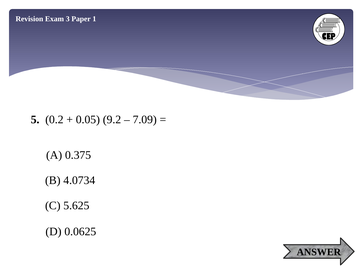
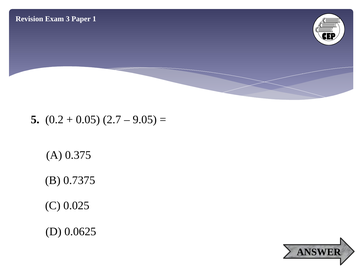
9.2: 9.2 -> 2.7 (112, 120)
7.09: 7.09 -> 9.05 (145, 120)
4.0734: 4.0734 -> 0.7375 (79, 181)
5.625: 5.625 -> 0.025 (76, 206)
